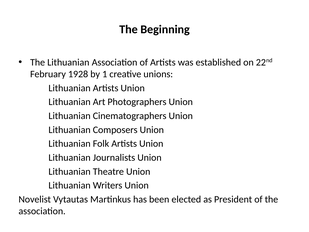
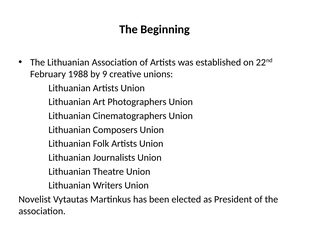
1928: 1928 -> 1988 (78, 74)
1: 1 -> 9 (105, 74)
